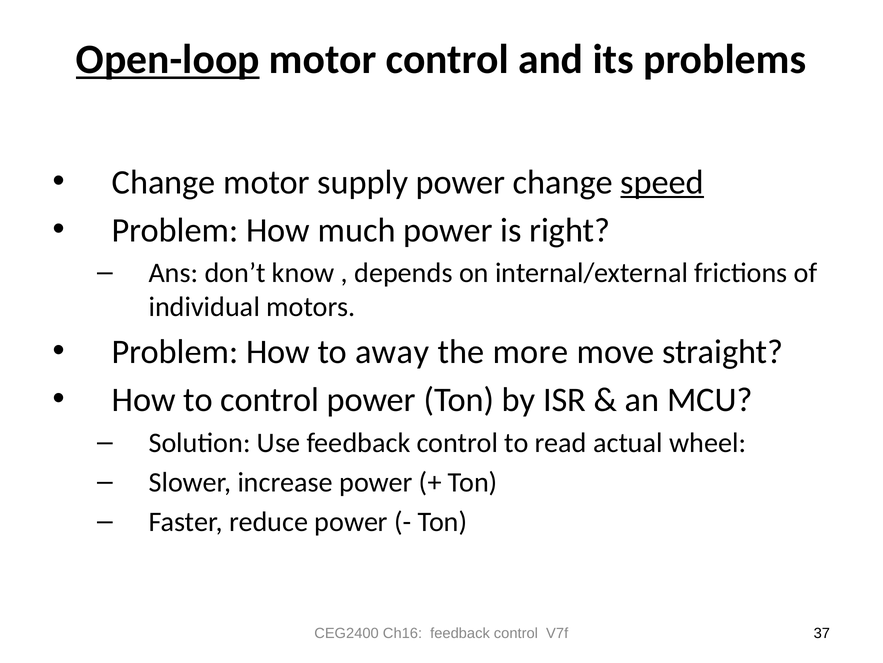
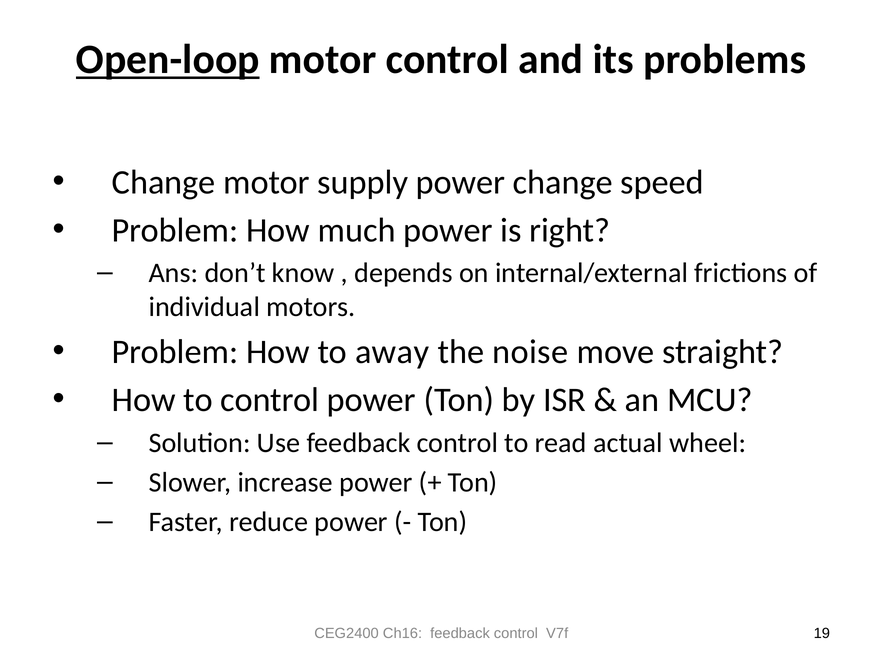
speed underline: present -> none (662, 182)
more: more -> noise (530, 351)
37: 37 -> 19 (822, 632)
